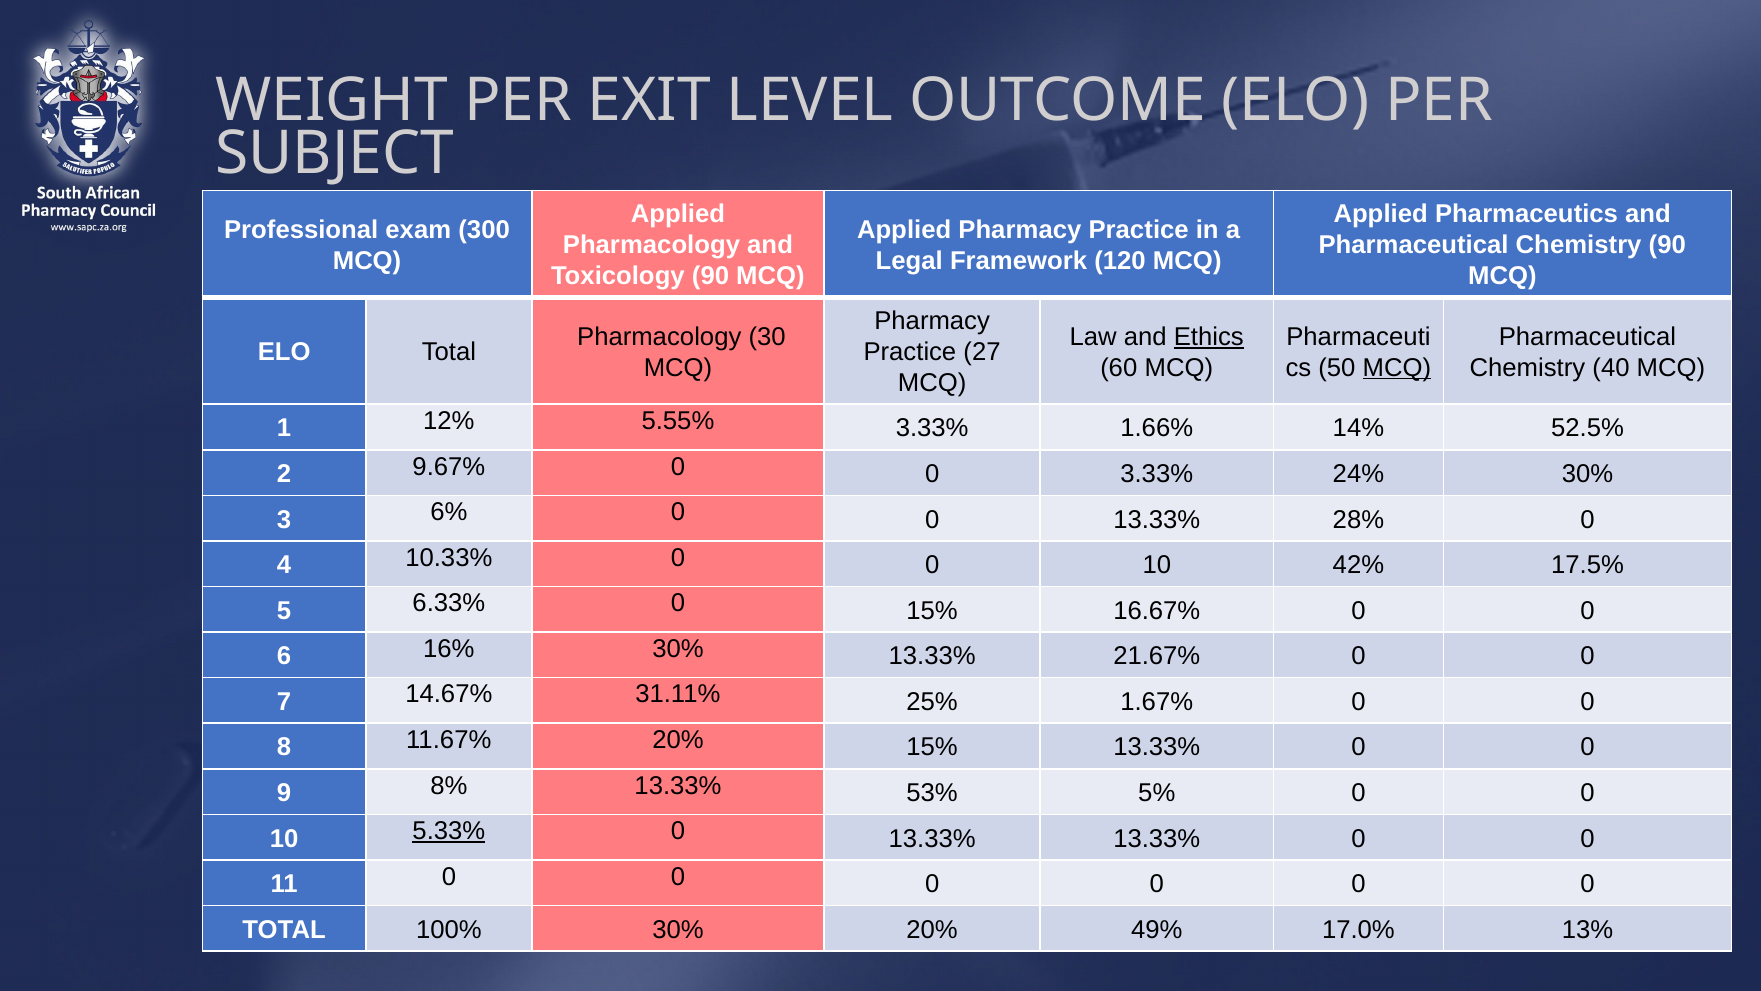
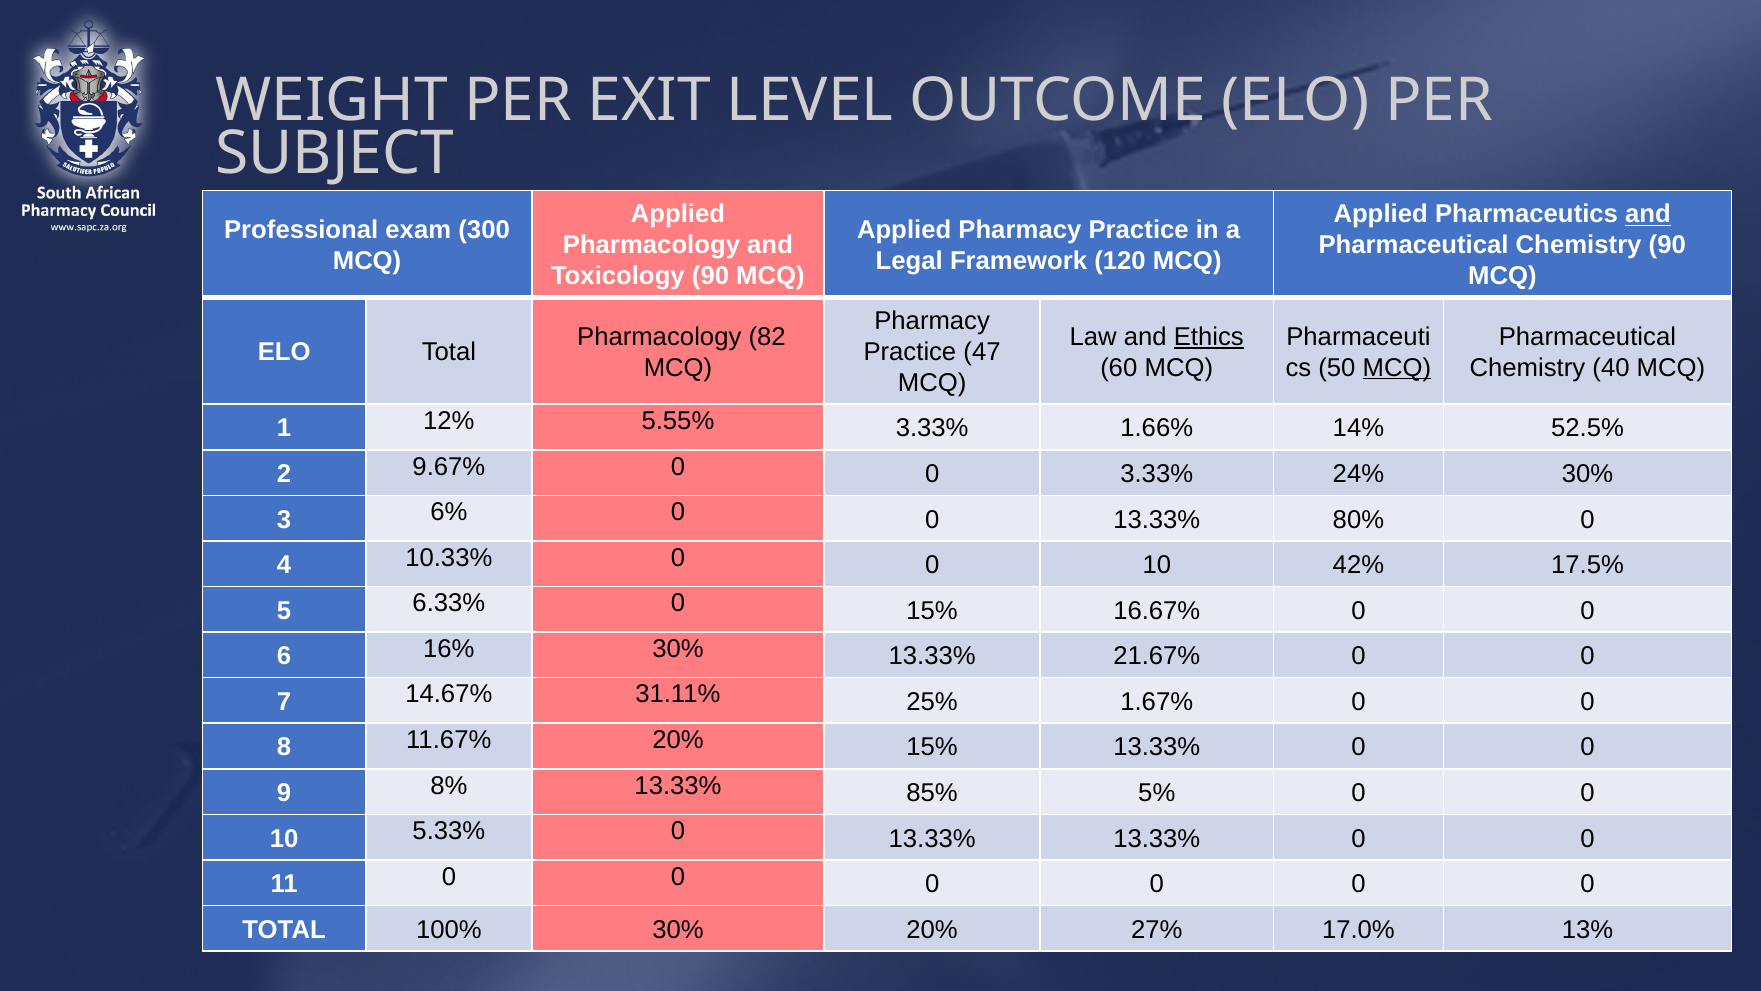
and underline: none -> present (1648, 214)
30: 30 -> 82 (767, 337)
27: 27 -> 47 (982, 352)
28%: 28% -> 80% (1358, 519)
53%: 53% -> 85% (932, 793)
5.33% underline: present -> none (449, 831)
49%: 49% -> 27% (1157, 929)
